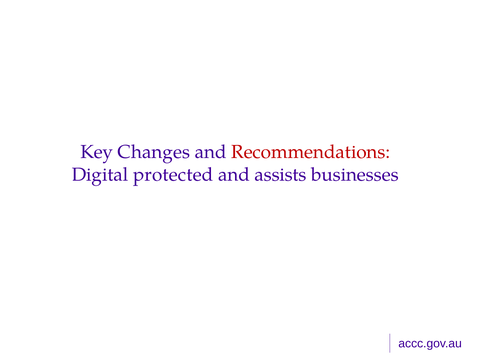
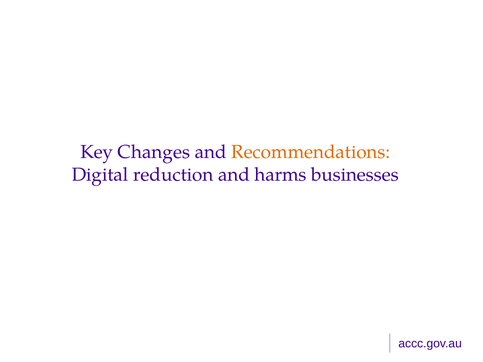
Recommendations colour: red -> orange (311, 152)
protected: protected -> reduction (173, 175)
assists: assists -> harms (281, 175)
